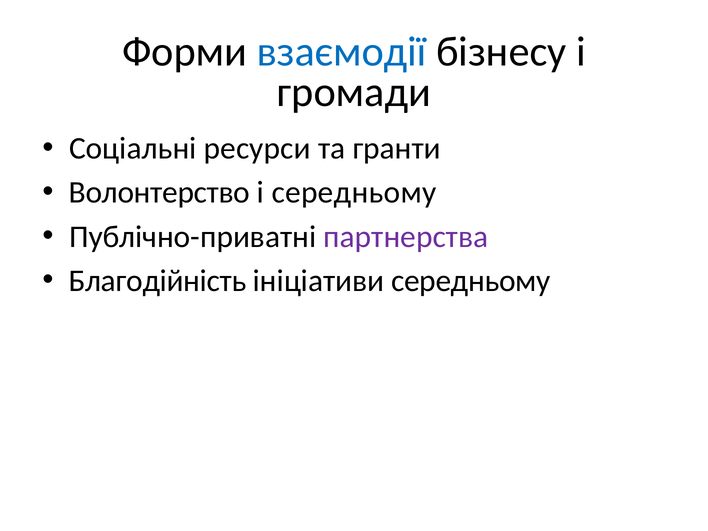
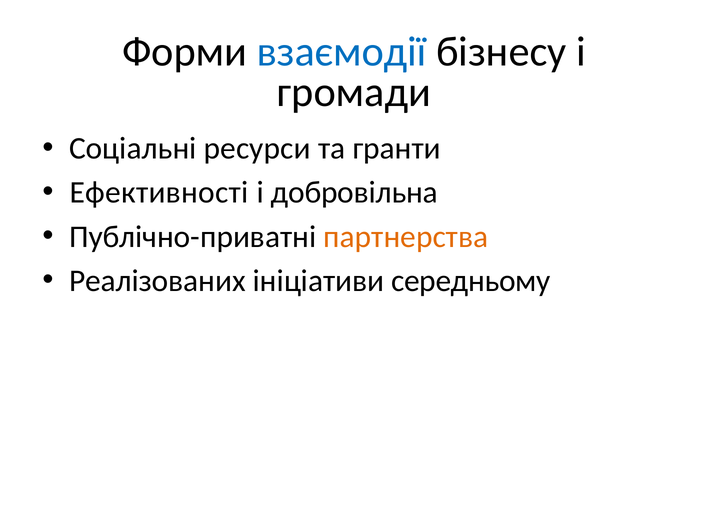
Волонтерство: Волонтерство -> Ефективності (159, 193)
і середньому: середньому -> добровільна (354, 193)
партнерства colour: purple -> orange (406, 237)
Благодійність: Благодійність -> Реалізованих (157, 281)
